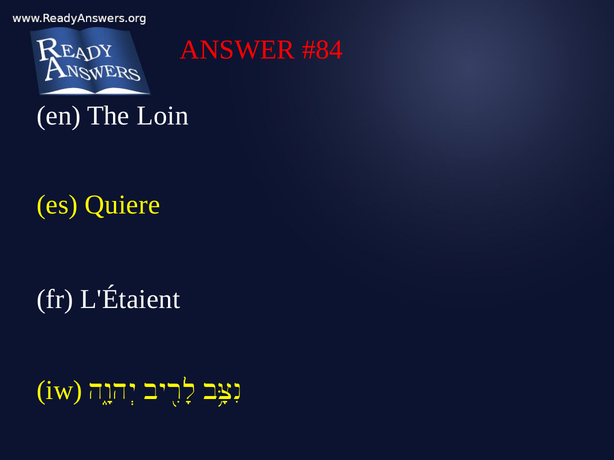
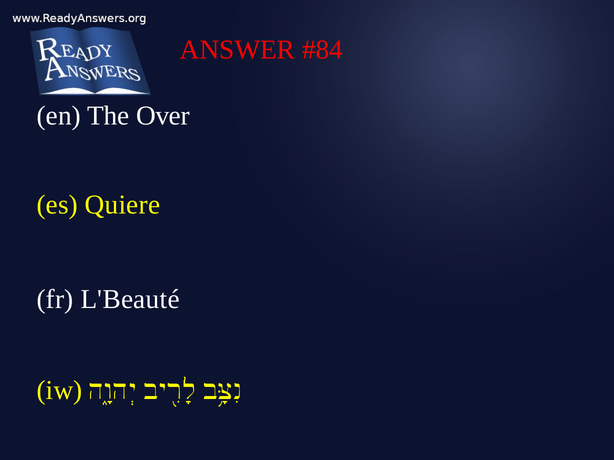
Loin: Loin -> Over (163, 116)
L'Étaient: L'Étaient -> L'Beauté (130, 300)
